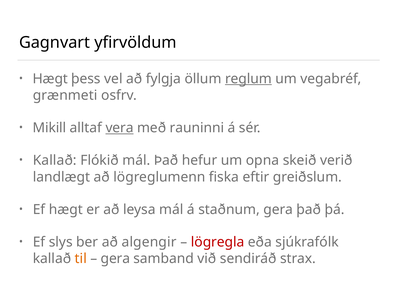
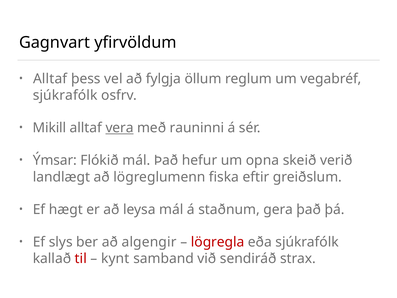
Hægt: Hægt -> Alltaf (50, 79)
reglum underline: present -> none (248, 79)
grænmeti: grænmeti -> sjúkrafólk (65, 95)
Kallað: Kallað -> Ýmsar (55, 160)
til colour: orange -> red (81, 258)
gera: gera -> kynt (115, 258)
